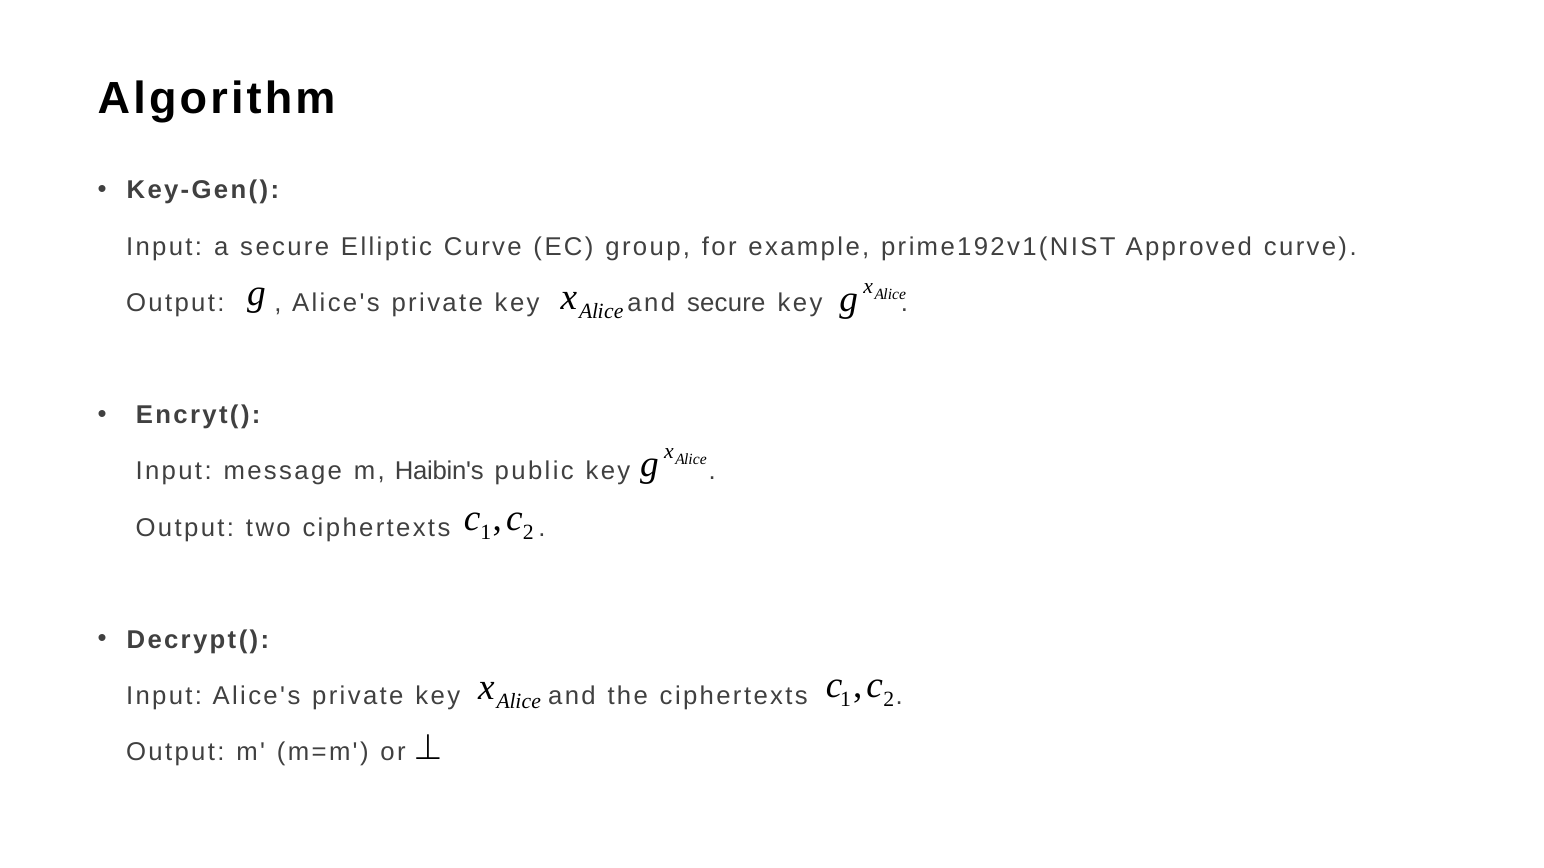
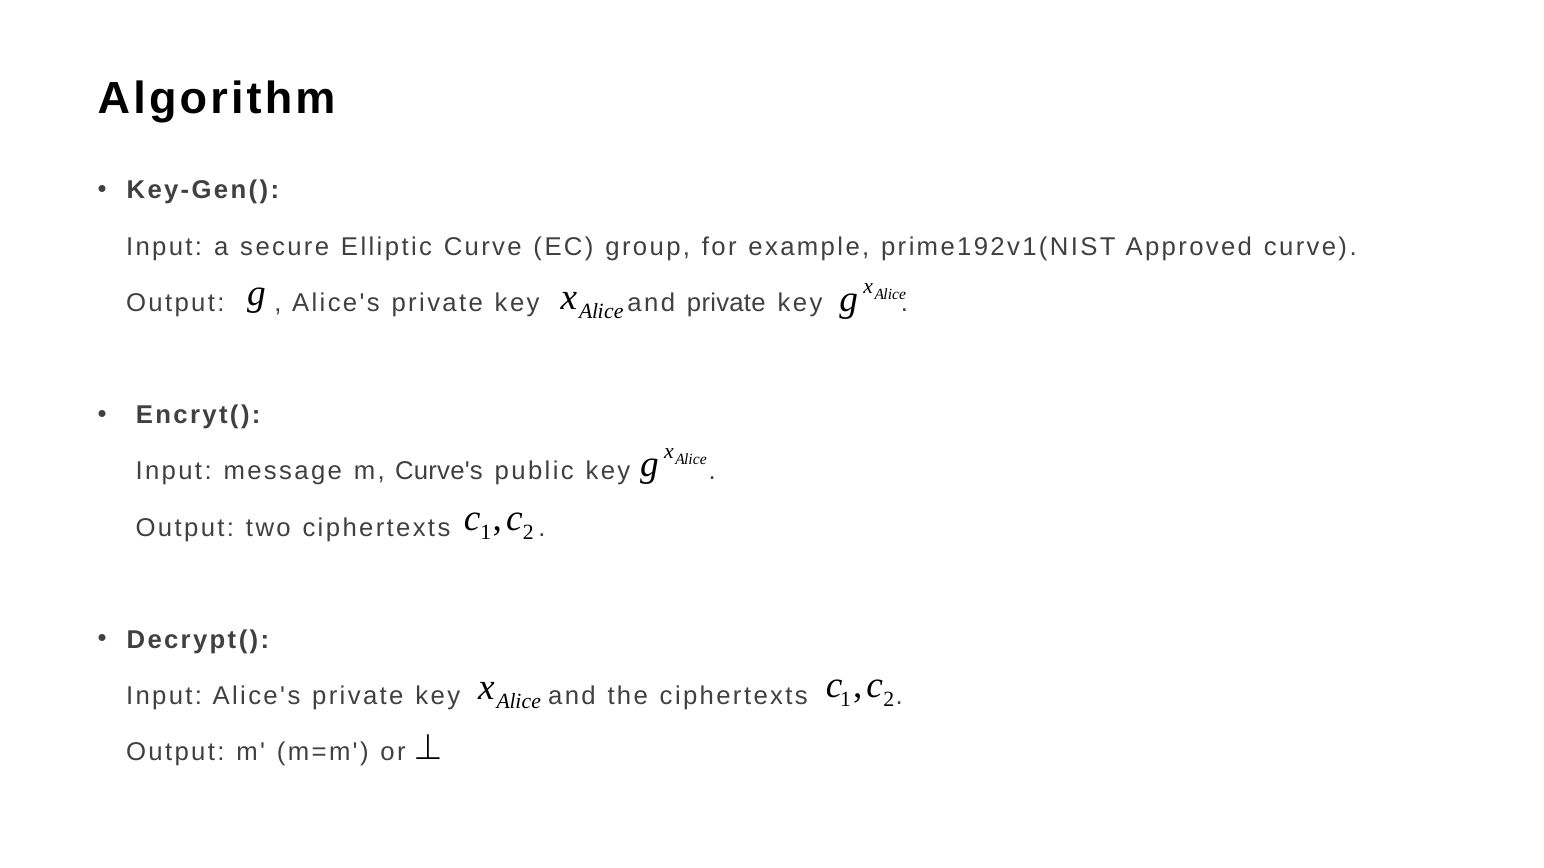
and secure: secure -> private (726, 303)
Haibin's: Haibin's -> Curve's (439, 472)
